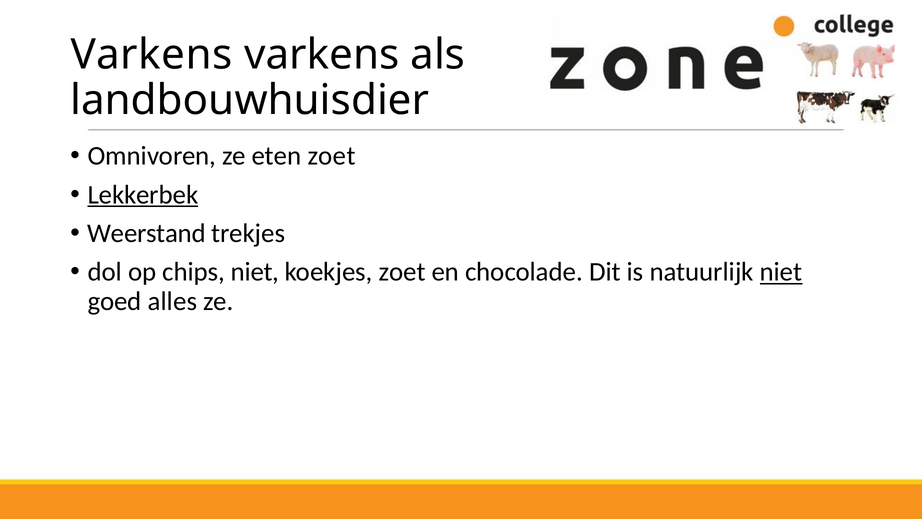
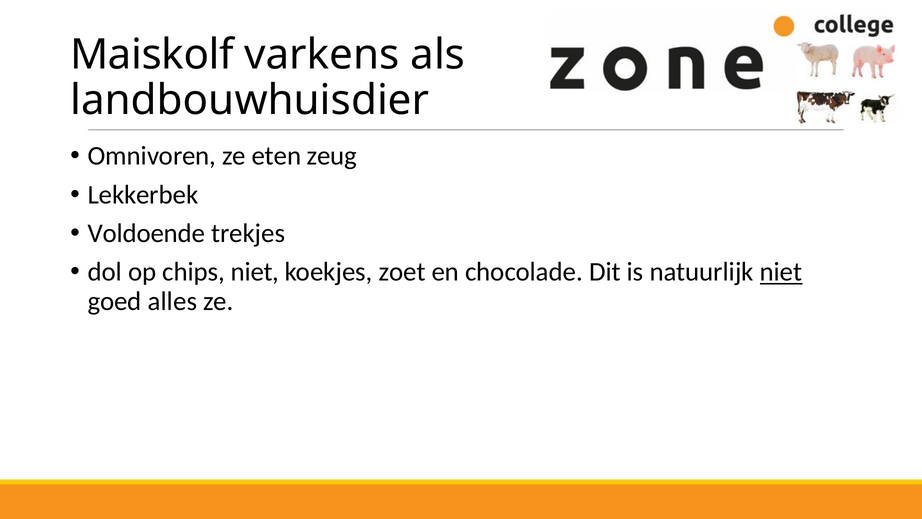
Varkens: Varkens -> Maiskolf (152, 55)
eten zoet: zoet -> zeug (332, 156)
Lekkerbek underline: present -> none (143, 195)
Weerstand: Weerstand -> Voldoende (146, 233)
